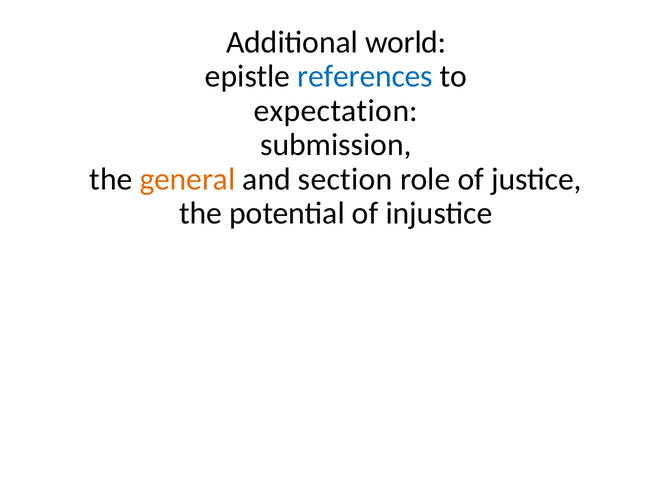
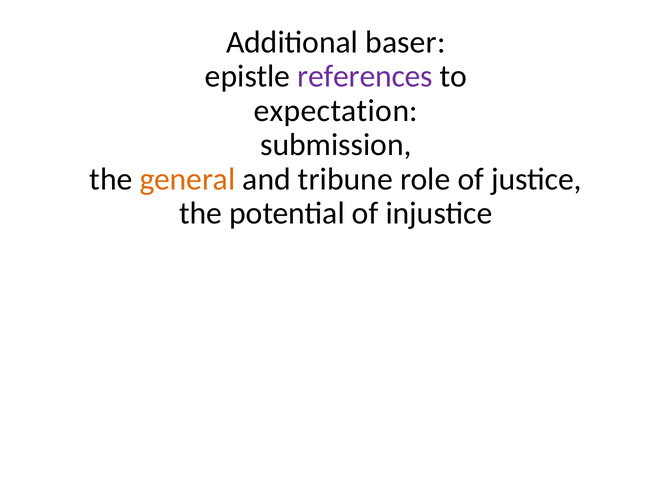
world: world -> baser (405, 42)
references colour: blue -> purple (365, 76)
section: section -> tribune (345, 179)
